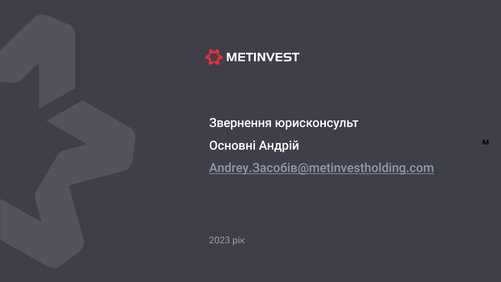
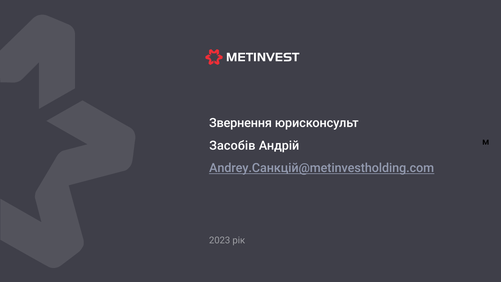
Основні: Основні -> Засобів (232, 146)
Andrey.Засобів@metinvestholding.com: Andrey.Засобів@metinvestholding.com -> Andrey.Санкцій@metinvestholding.com (322, 168)
